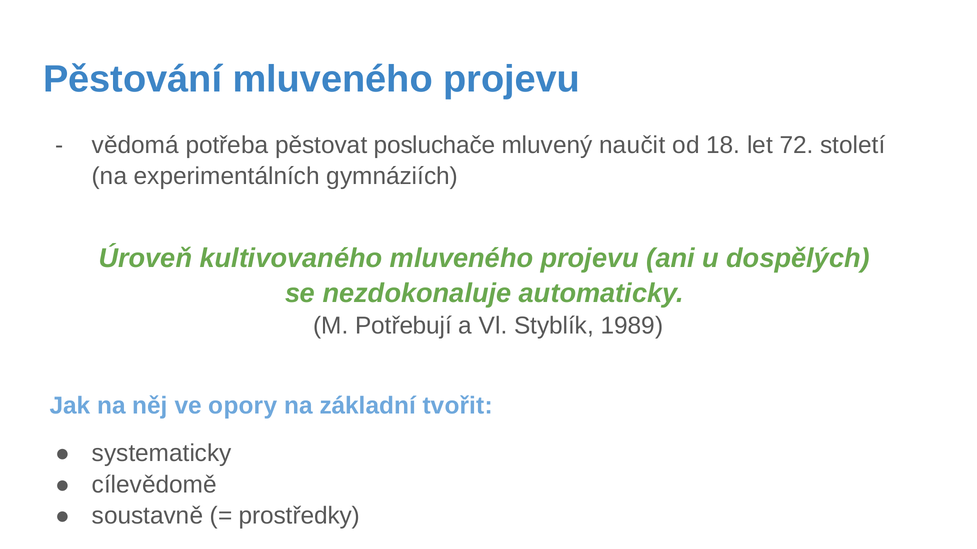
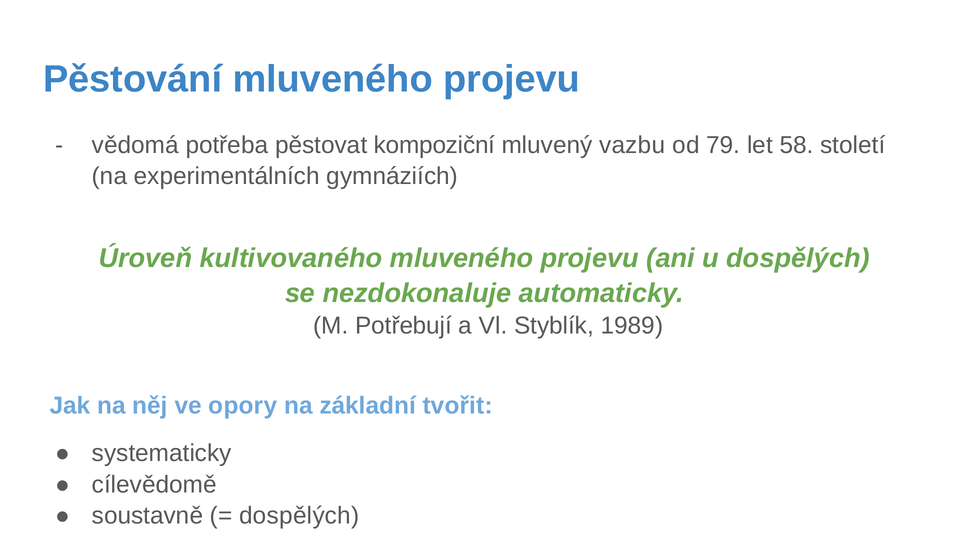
posluchače: posluchače -> kompoziční (435, 145)
naučit: naučit -> vazbu (632, 145)
18: 18 -> 79 (723, 145)
72: 72 -> 58 (796, 145)
prostředky: prostředky -> dospělých (299, 516)
